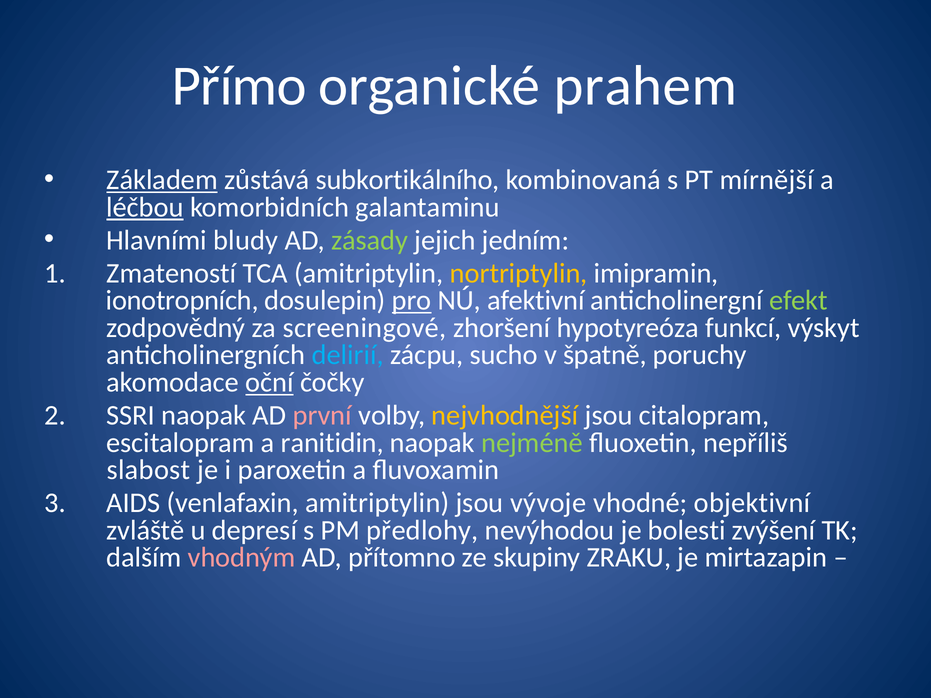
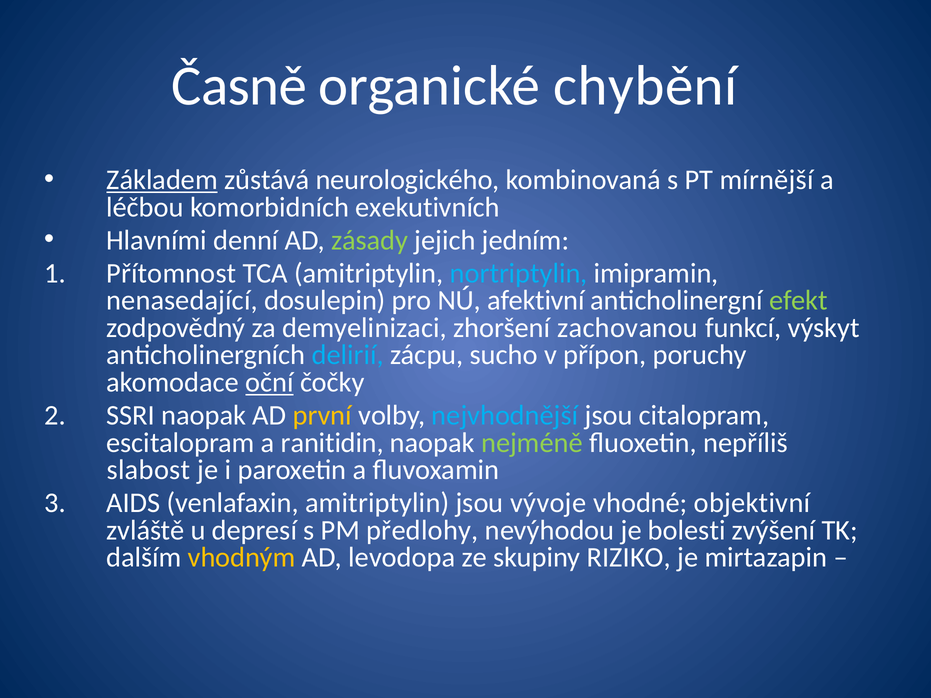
Přímo: Přímo -> Časně (239, 86)
prahem: prahem -> chybění (645, 86)
subkortikálního: subkortikálního -> neurologického (408, 180)
léčbou underline: present -> none (145, 207)
galantaminu: galantaminu -> exekutivních (428, 207)
bludy: bludy -> denní (246, 240)
Zmateností: Zmateností -> Přítomnost (171, 273)
nortriptylin colour: yellow -> light blue (519, 273)
ionotropních: ionotropních -> nenasedající (182, 301)
pro underline: present -> none (412, 301)
screeningové: screeningové -> demyelinizaci (365, 328)
hypotyreóza: hypotyreóza -> zachovanou (628, 328)
špatně: špatně -> přípon (605, 355)
první colour: pink -> yellow (322, 416)
nejvhodnější colour: yellow -> light blue (505, 416)
vhodným colour: pink -> yellow (242, 558)
přítomno: přítomno -> levodopa (402, 558)
ZRAKU: ZRAKU -> RIZIKO (629, 558)
